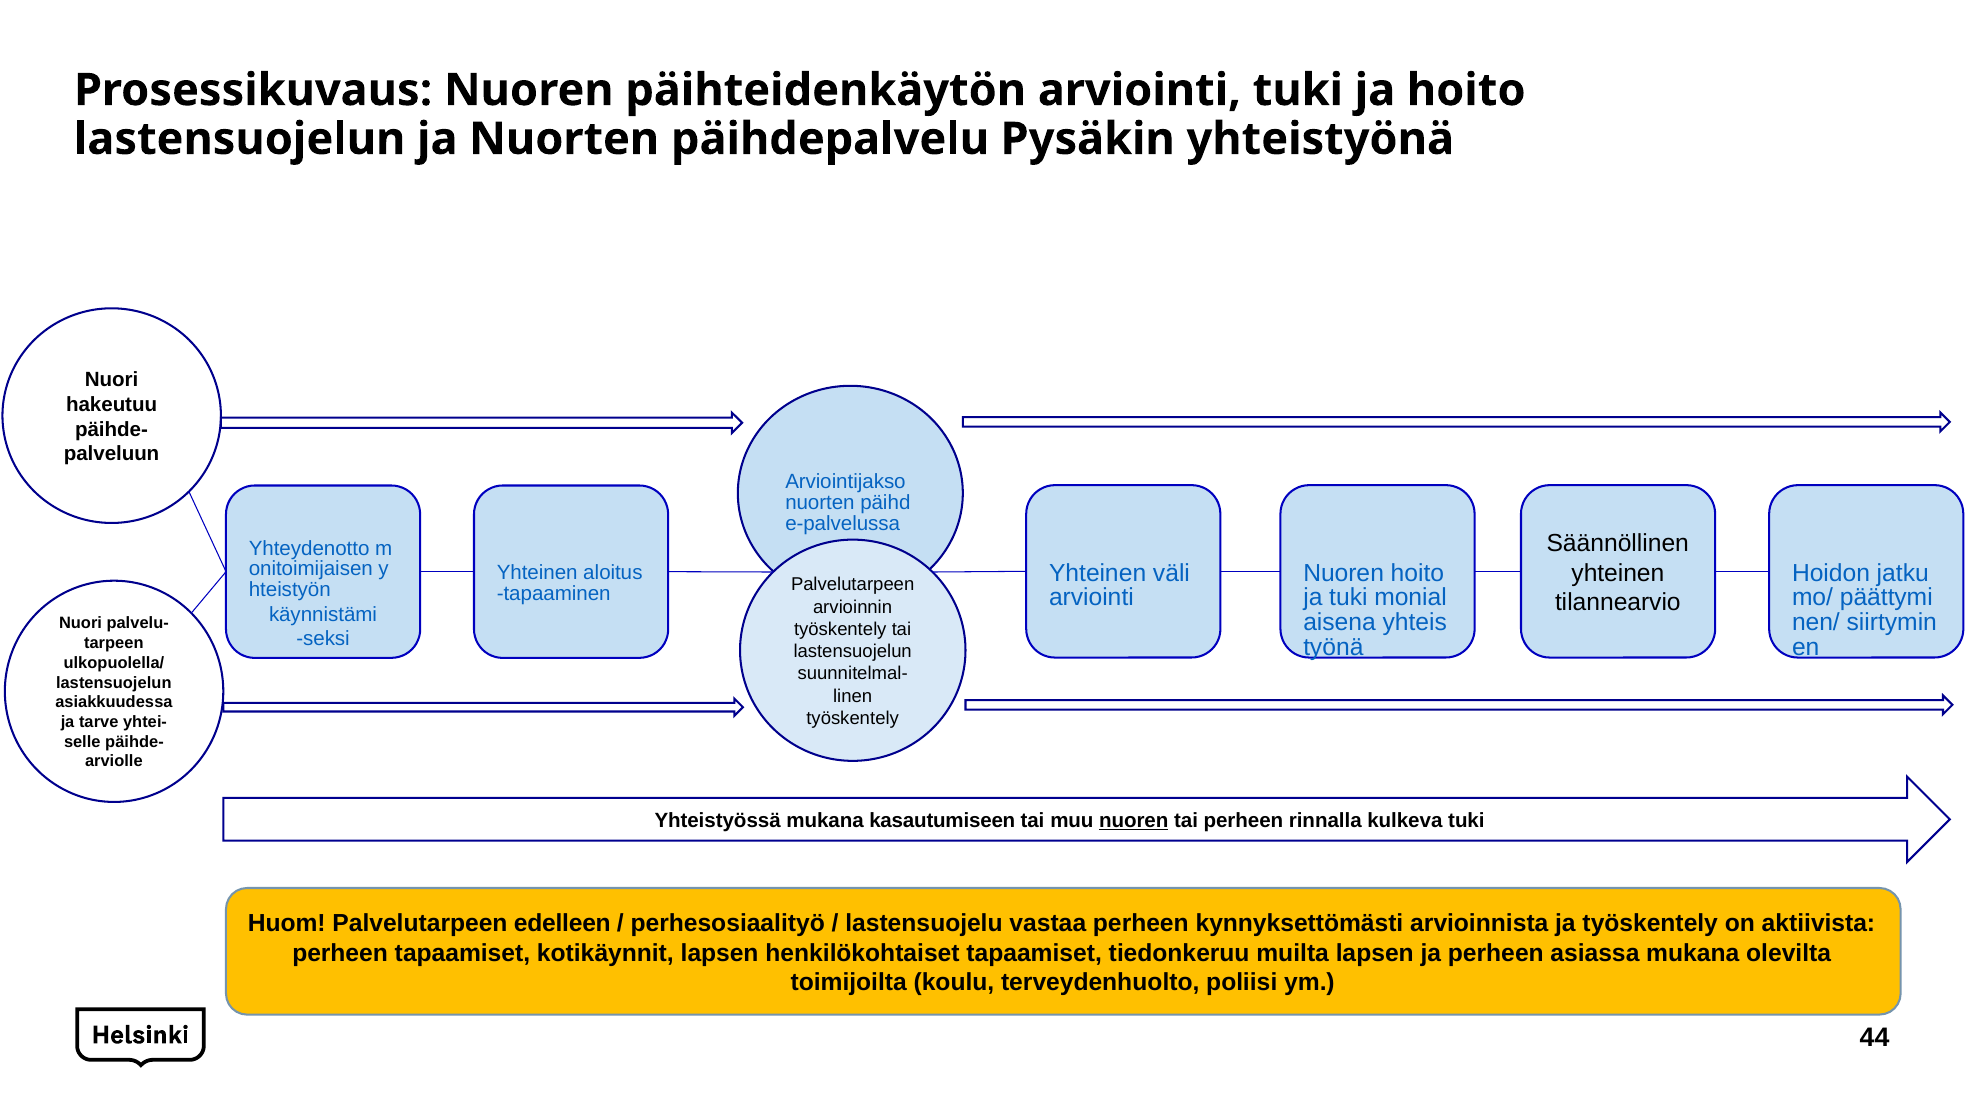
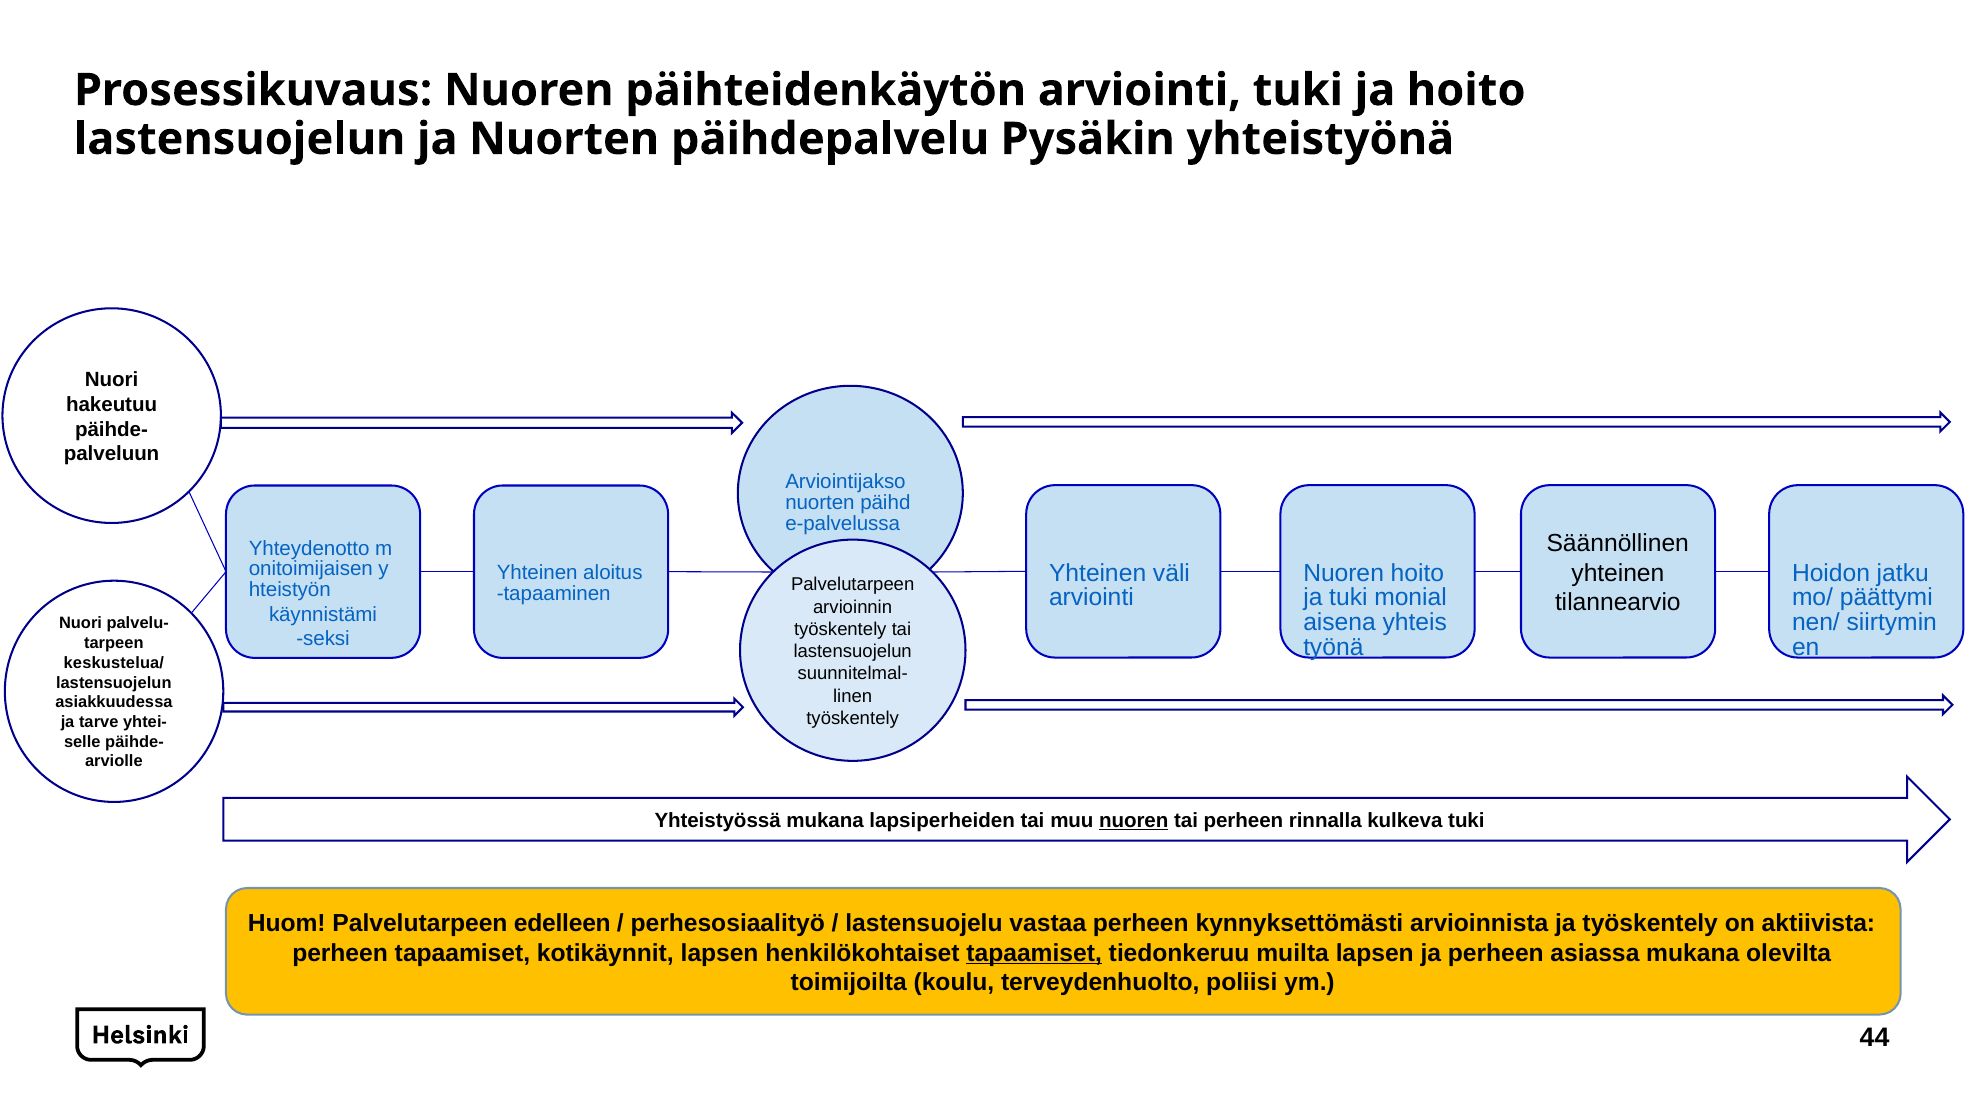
ulkopuolella/: ulkopuolella/ -> keskustelua/ (114, 663)
kasautumiseen: kasautumiseen -> lapsiperheiden (942, 821)
tapaamiset underline: none -> present (1034, 953)
